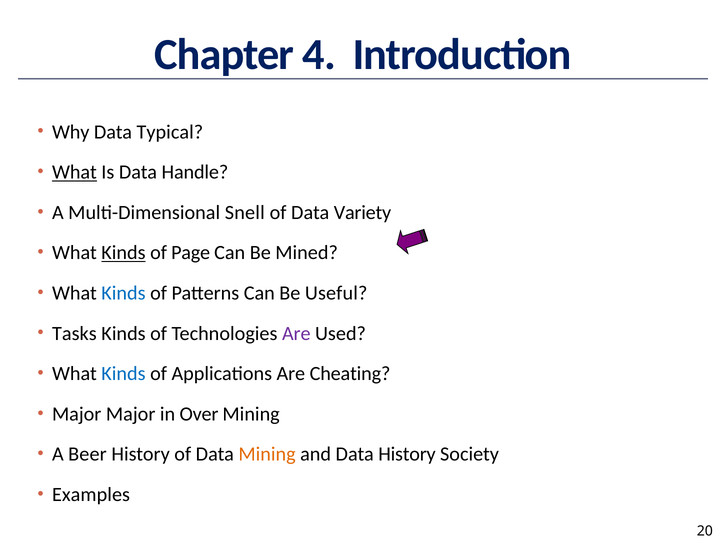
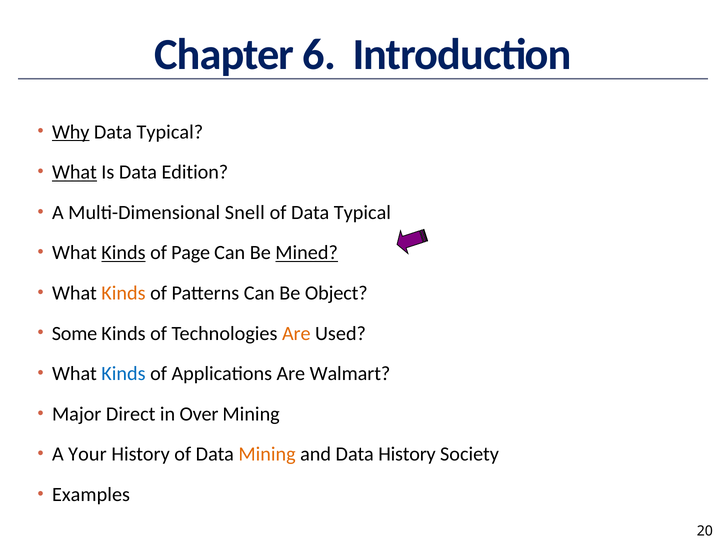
4: 4 -> 6 (319, 55)
Why underline: none -> present (71, 132)
Handle: Handle -> Edition (195, 172)
of Data Variety: Variety -> Typical (362, 213)
Mined underline: none -> present (307, 253)
Kinds colour: blue -> orange (123, 293)
Useful: Useful -> Object (336, 293)
Tasks: Tasks -> Some (74, 334)
Are colour: purple -> orange (296, 334)
Cheating: Cheating -> Walmart (350, 374)
Major Major: Major -> Direct (131, 414)
Beer: Beer -> Your (87, 455)
